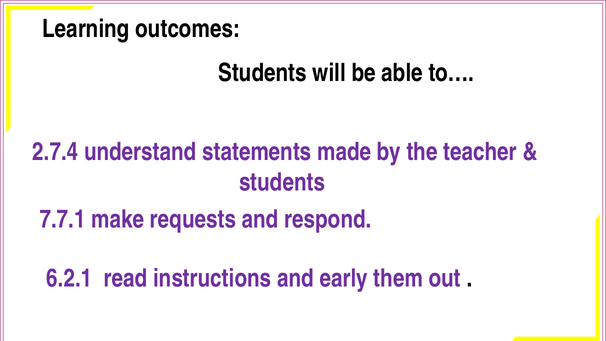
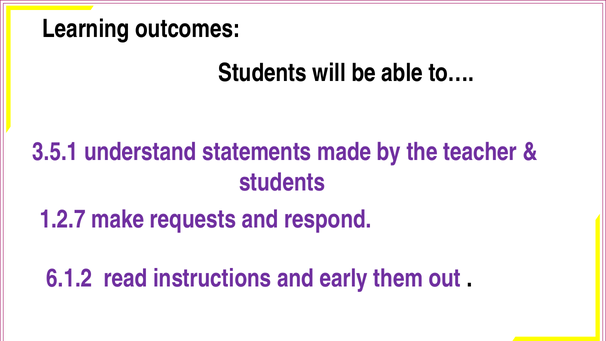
2.7.4: 2.7.4 -> 3.5.1 (55, 152)
7.7.1: 7.7.1 -> 1.2.7 (63, 219)
6.2.1: 6.2.1 -> 6.1.2 (69, 278)
